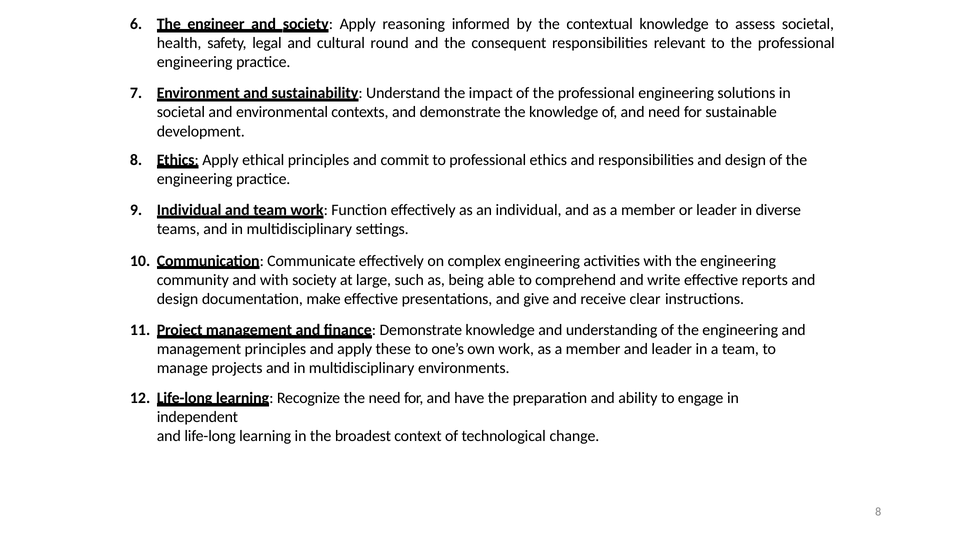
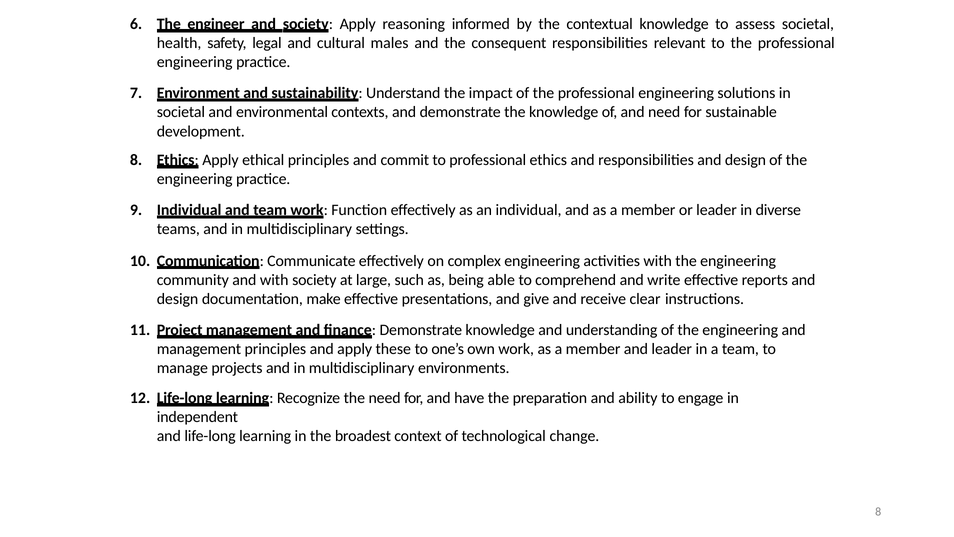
round: round -> males (390, 43)
